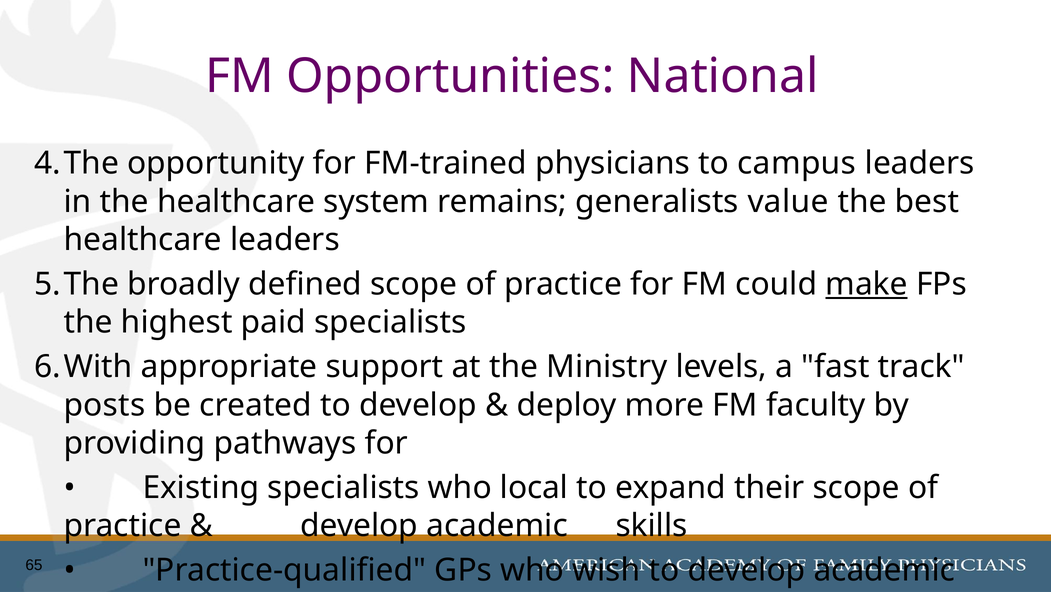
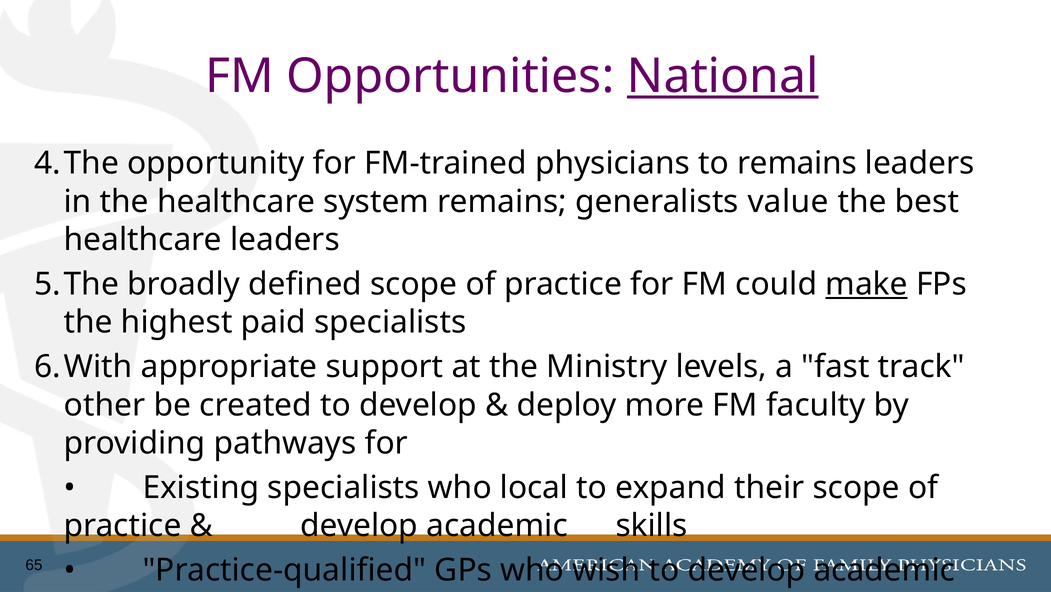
National underline: none -> present (723, 76)
to campus: campus -> remains (797, 163)
posts: posts -> other (105, 405)
